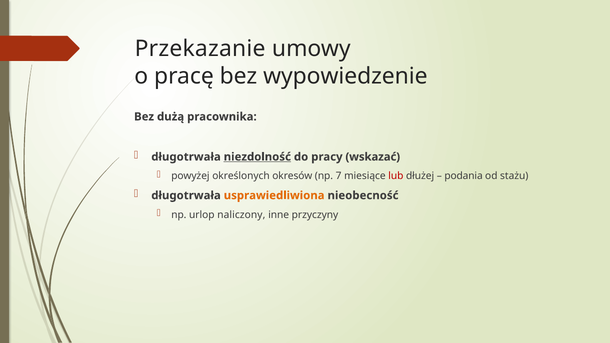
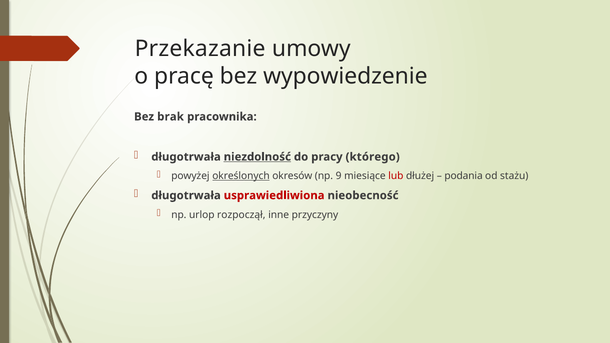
dużą: dużą -> brak (171, 117)
wskazać: wskazać -> którego (373, 157)
określonych underline: none -> present (241, 176)
7: 7 -> 9 (339, 176)
usprawiedliwiona colour: orange -> red (274, 196)
naliczony: naliczony -> rozpoczął (241, 215)
